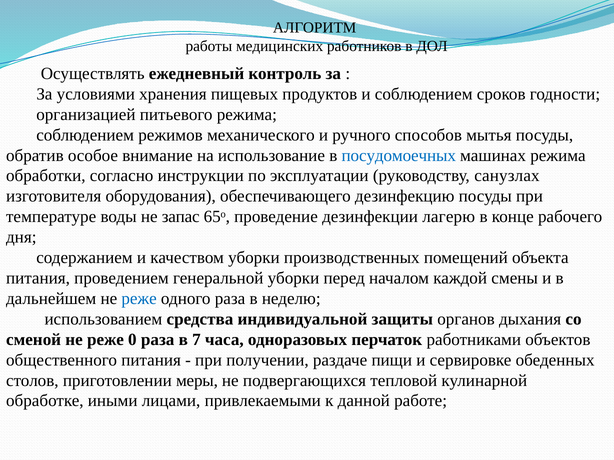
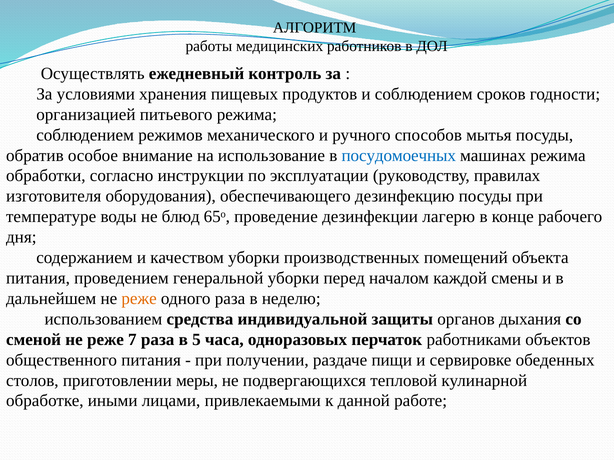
санузлах: санузлах -> правилах (507, 176)
запас: запас -> блюд (181, 217)
реже colour: blue -> orange (139, 299)
0: 0 -> 7 (132, 340)
7: 7 -> 5 (196, 340)
